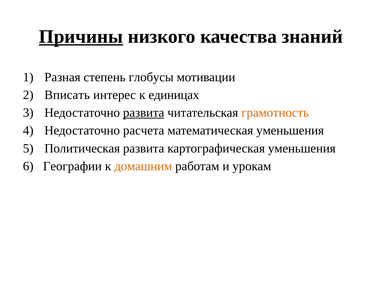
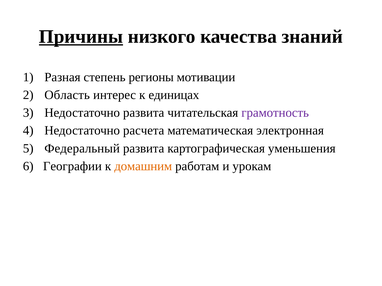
глобусы: глобусы -> регионы (151, 77)
Вписать: Вписать -> Область (67, 95)
развита underline: present -> none (144, 113)
грамотность colour: orange -> purple (275, 113)
математическая уменьшения: уменьшения -> электронная (290, 131)
Политическая: Политическая -> Федеральный (82, 149)
